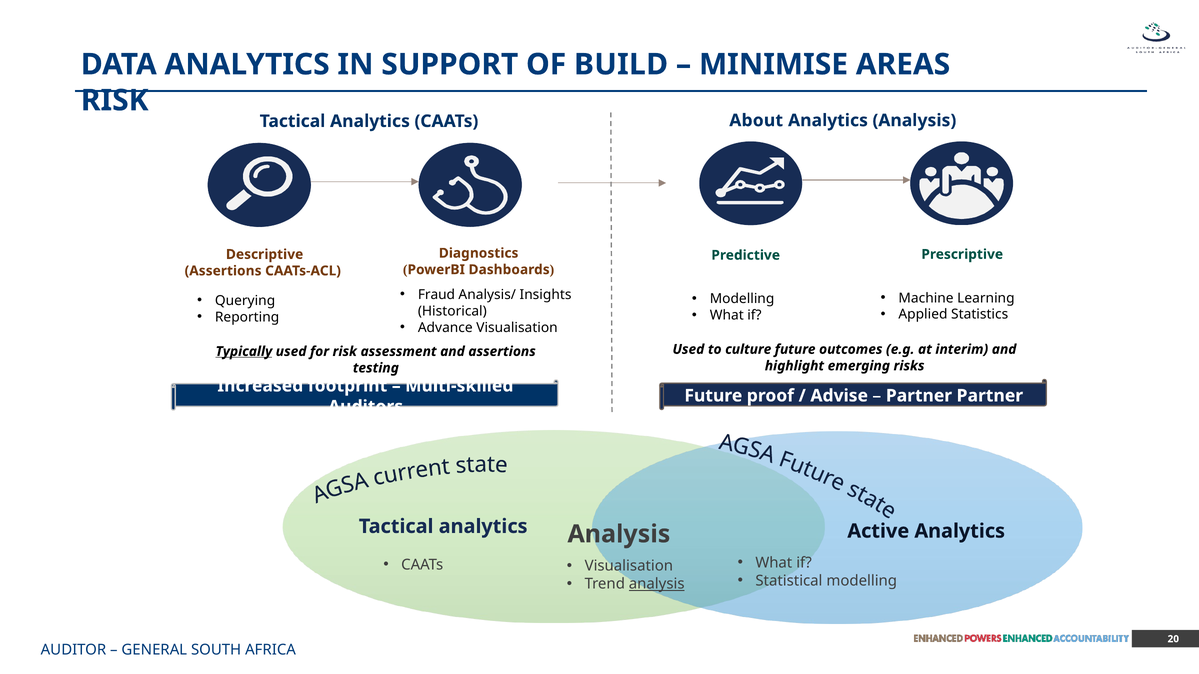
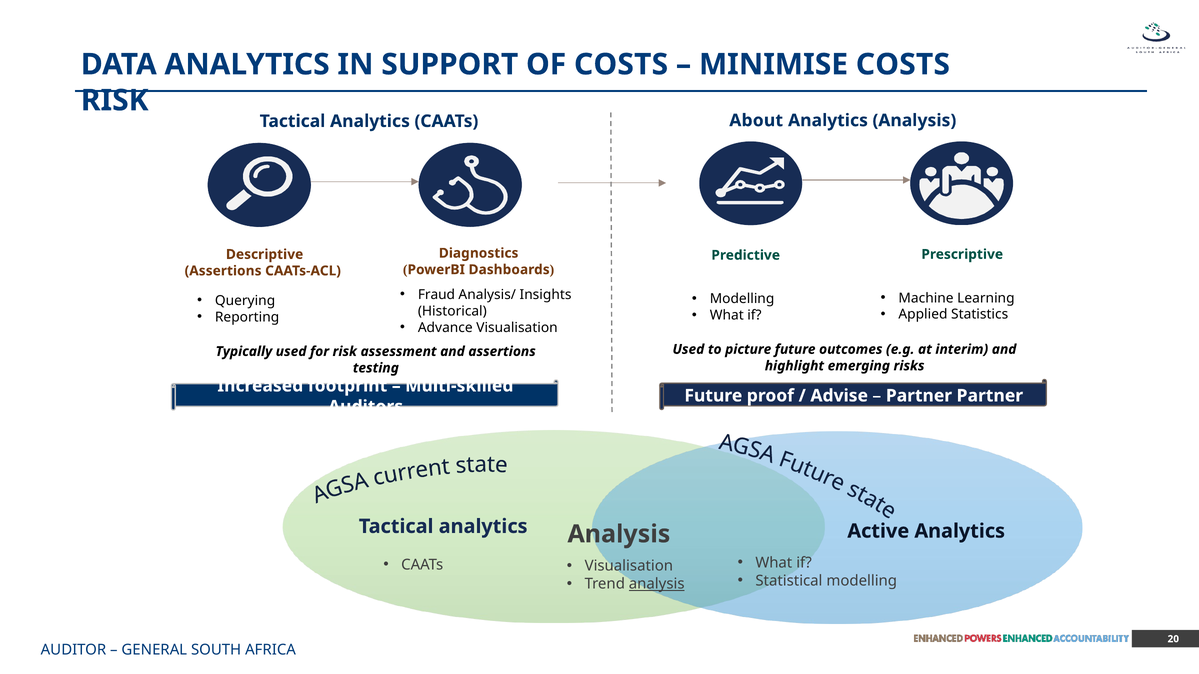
OF BUILD: BUILD -> COSTS (621, 65)
MINIMISE AREAS: AREAS -> COSTS (903, 65)
culture: culture -> picture (748, 350)
Typically underline: present -> none (244, 352)
